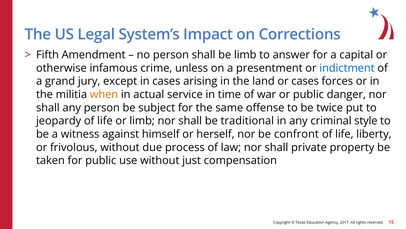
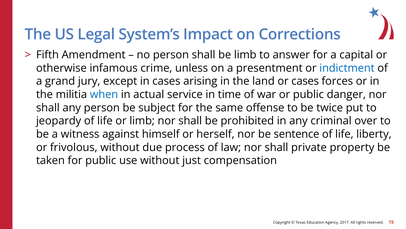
when colour: orange -> blue (104, 94)
traditional: traditional -> prohibited (247, 121)
style: style -> over (366, 121)
confront: confront -> sentence (297, 134)
